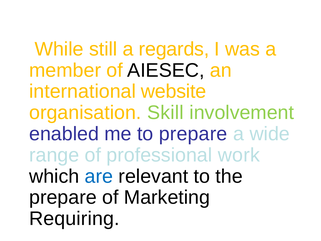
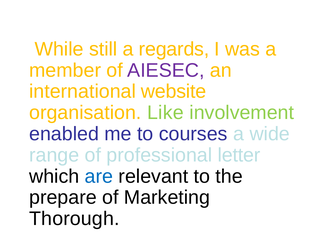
AIESEC colour: black -> purple (166, 70)
Skill: Skill -> Like (165, 113)
to prepare: prepare -> courses (193, 134)
work: work -> letter (239, 155)
Requiring: Requiring -> Thorough (74, 218)
